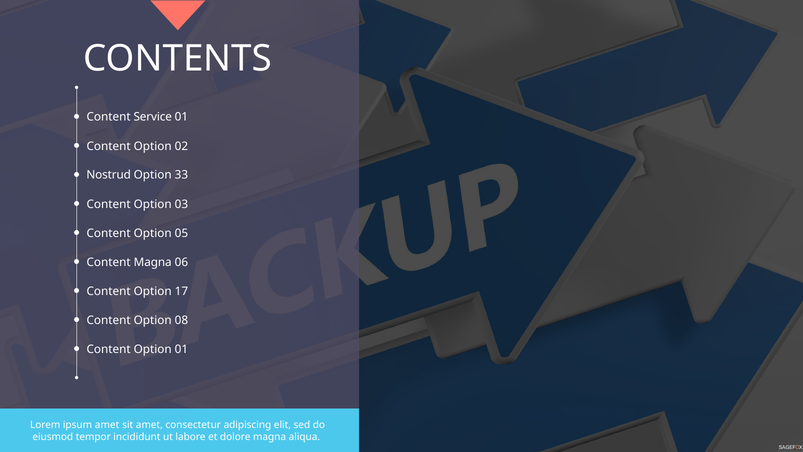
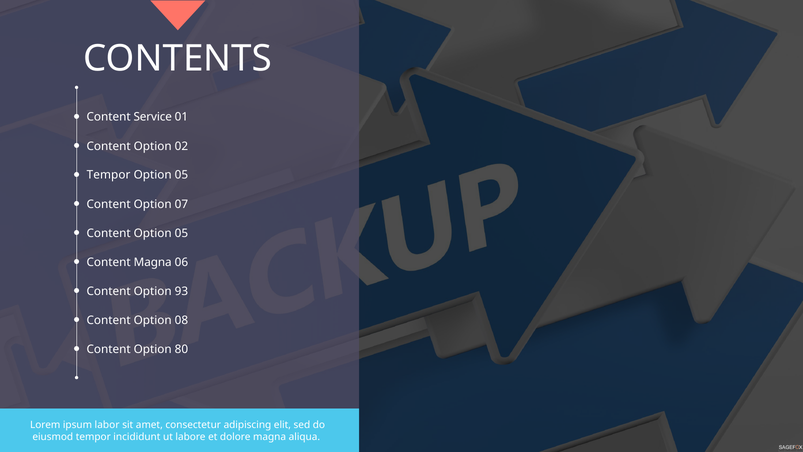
Nostrud: Nostrud -> Tempor (109, 175)
33: 33 -> 05 (181, 175)
03: 03 -> 07 (181, 204)
17: 17 -> 93 (181, 291)
Option 01: 01 -> 80 (181, 349)
ipsum amet: amet -> labor (107, 424)
